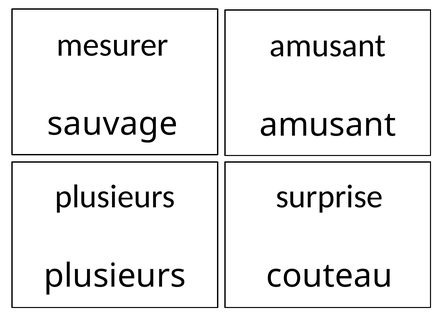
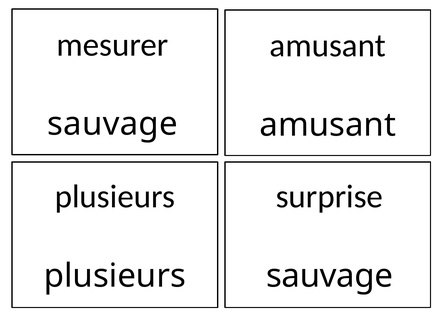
couteau: couteau -> sauvage (330, 276)
